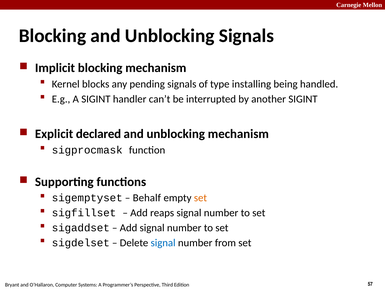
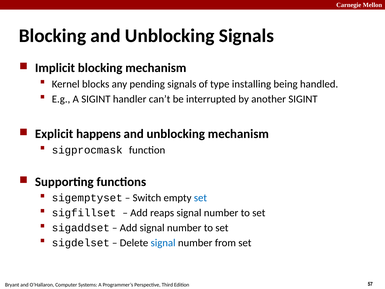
declared: declared -> happens (99, 134)
Behalf: Behalf -> Switch (147, 198)
set colour: orange -> blue (200, 198)
